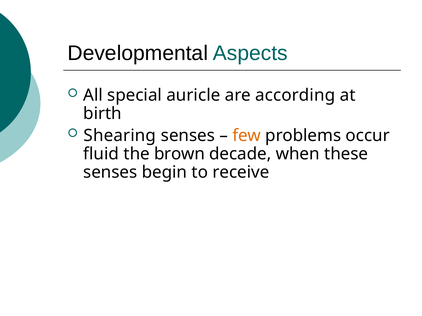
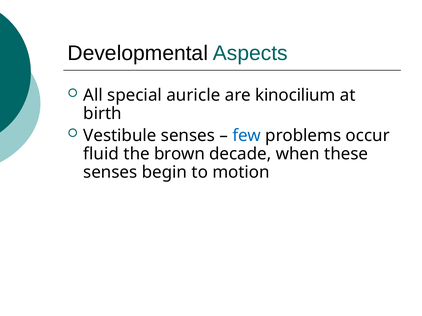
according: according -> kinocilium (295, 96)
Shearing: Shearing -> Vestibule (120, 136)
few colour: orange -> blue (247, 136)
receive: receive -> motion (241, 172)
